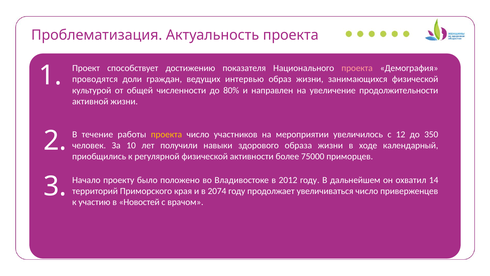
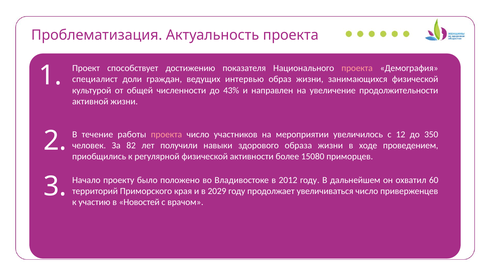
проводятся: проводятся -> специалист (95, 79)
80%: 80% -> 43% (231, 90)
проекта colour: yellow -> pink (166, 134)
10: 10 -> 82 (131, 145)
календарный: календарный -> проведением (411, 145)
75000: 75000 -> 15080 (313, 156)
14: 14 -> 60 (434, 180)
2074: 2074 -> 2029 (217, 191)
